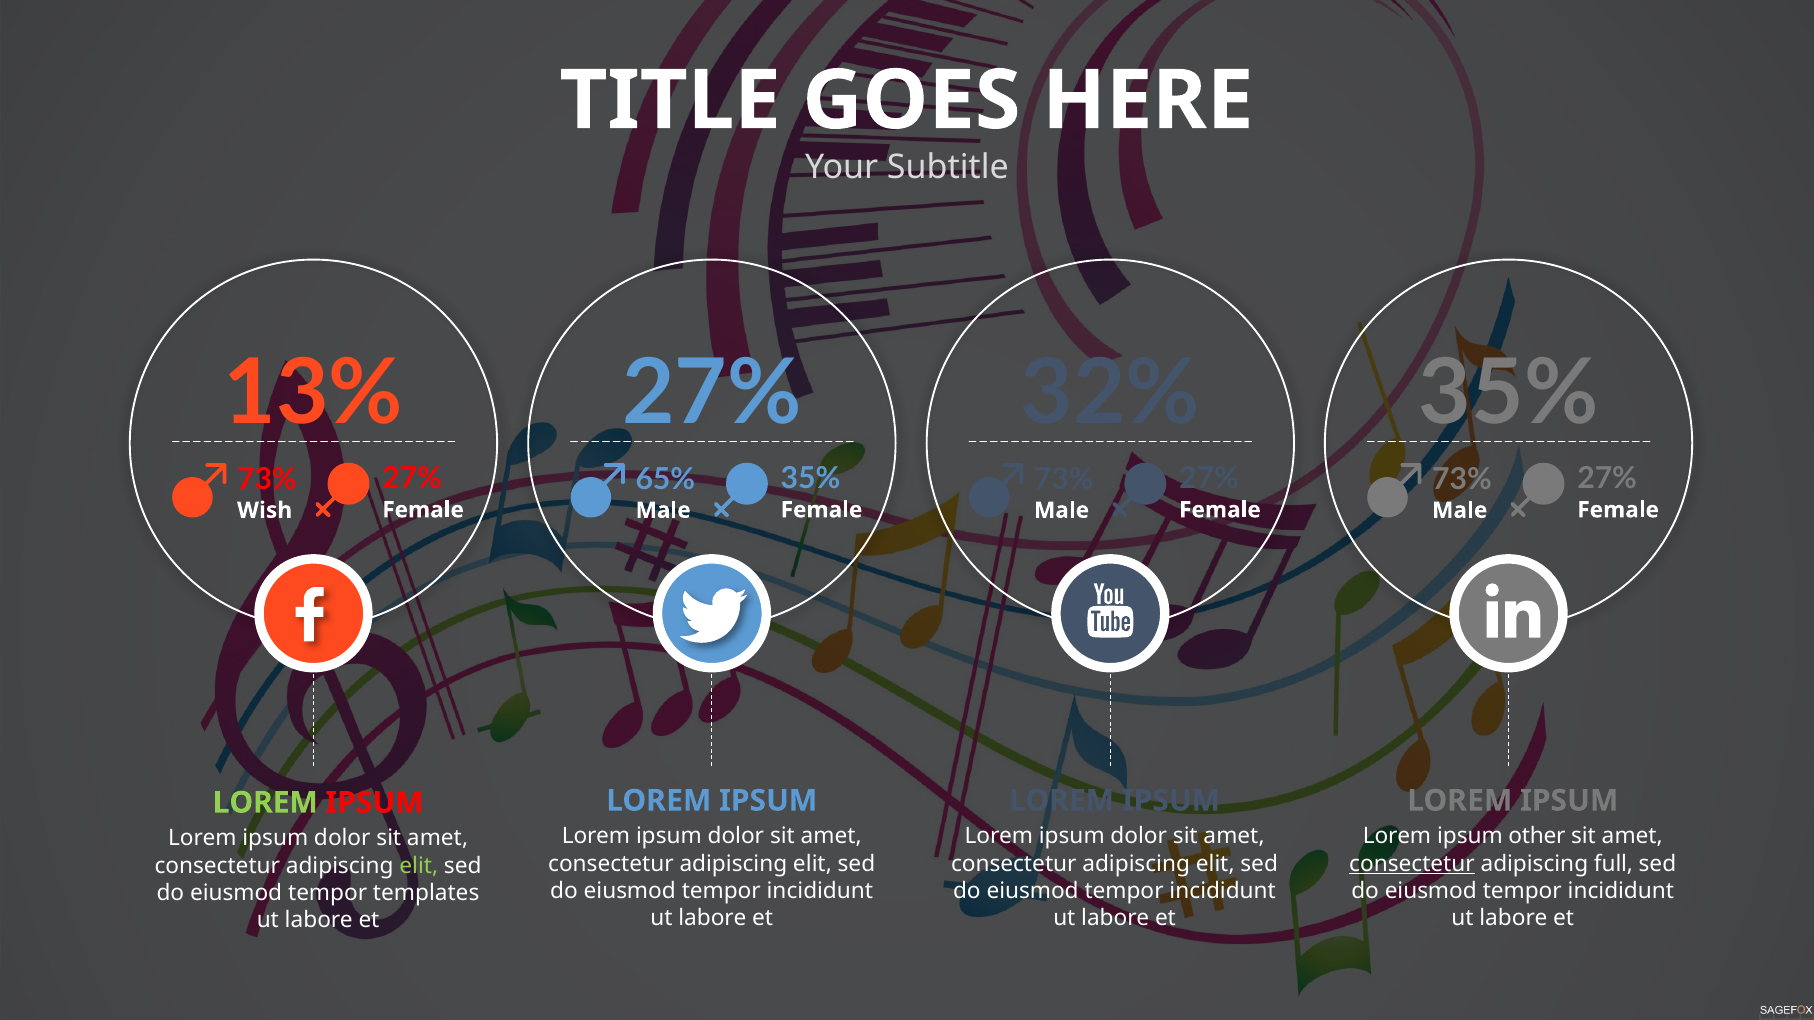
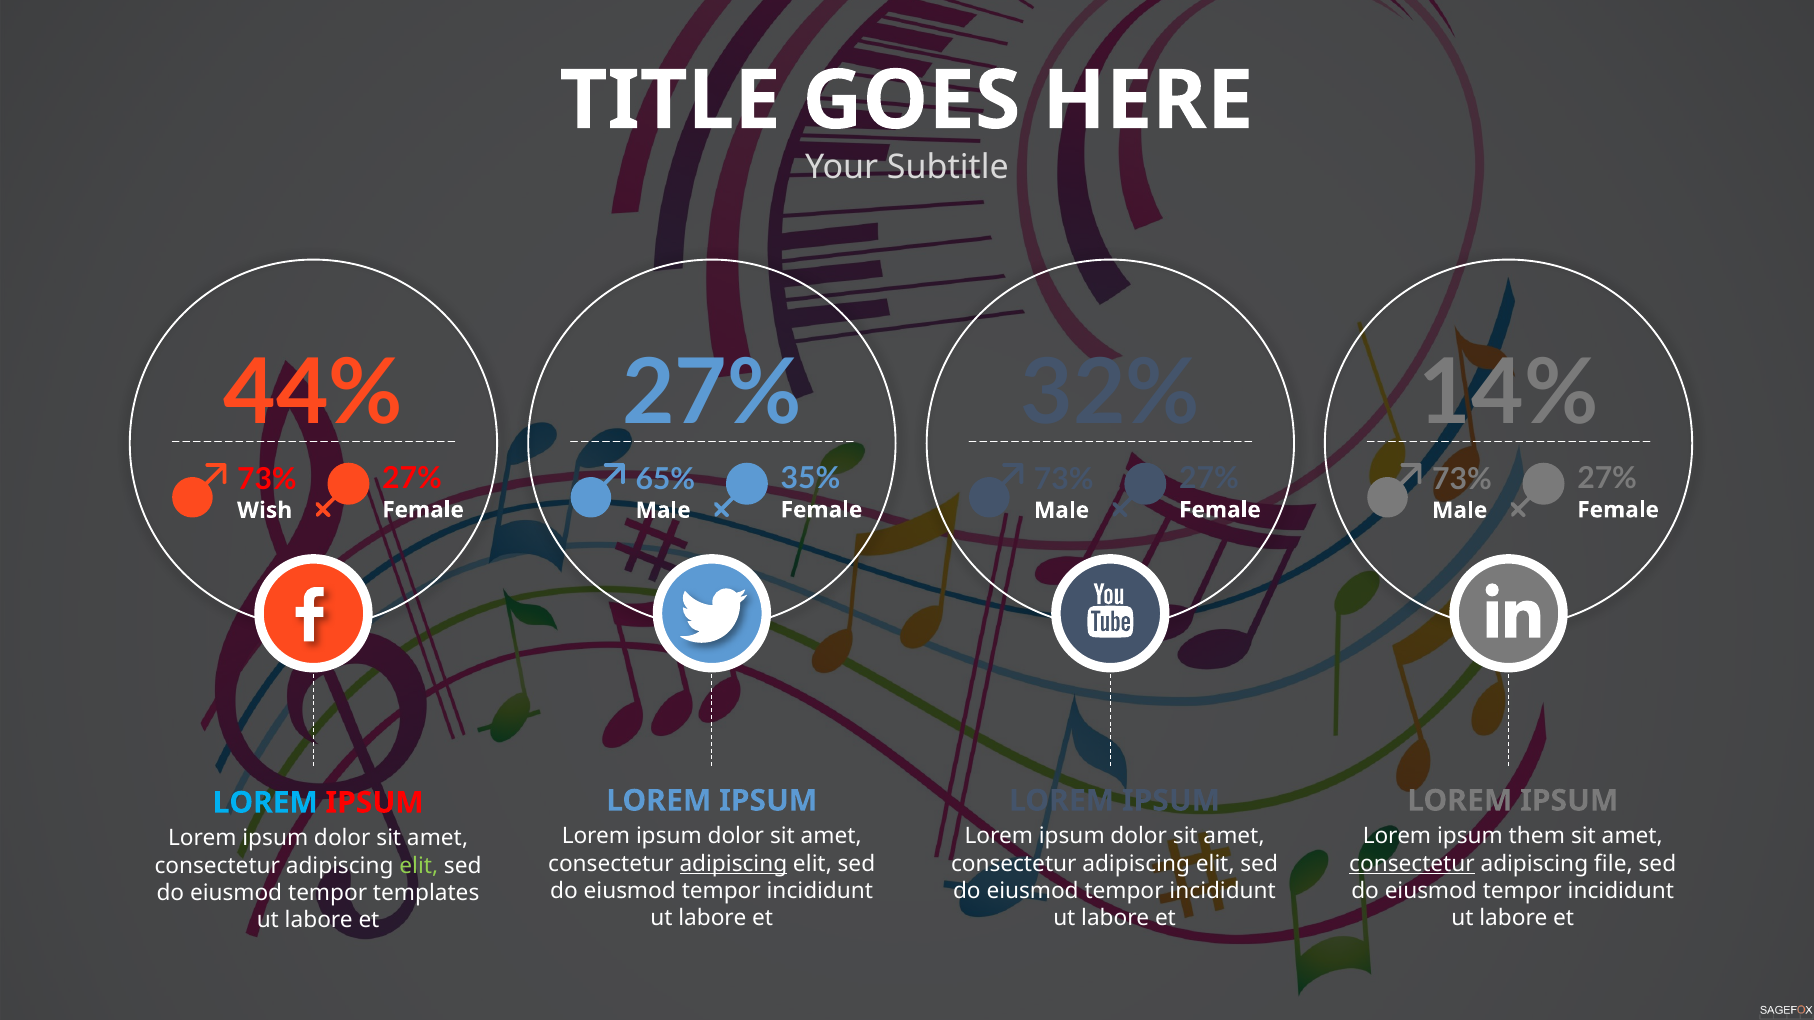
13%: 13% -> 44% (314, 394)
35%: 35% -> 14% (1509, 394)
LOREM colour: light green -> light blue (265, 803)
other: other -> them (1537, 837)
adipiscing underline: none -> present (733, 864)
full: full -> file (1613, 864)
